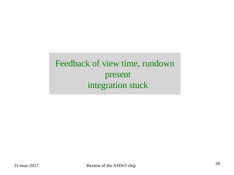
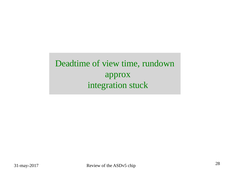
Feedback: Feedback -> Deadtime (73, 64)
present: present -> approx (118, 74)
